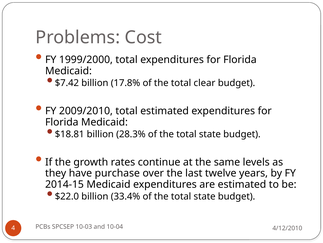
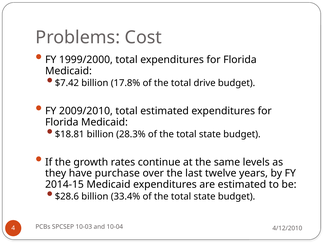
clear: clear -> drive (205, 83)
$22.0: $22.0 -> $28.6 (67, 196)
